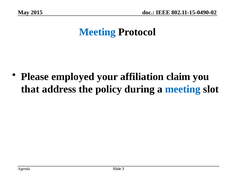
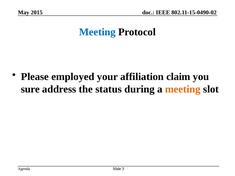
that: that -> sure (30, 89)
policy: policy -> status (109, 89)
meeting colour: blue -> orange (183, 89)
